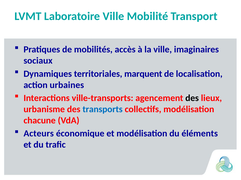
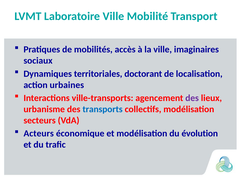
marquent: marquent -> doctorant (143, 74)
des colour: black -> purple (192, 98)
chacune: chacune -> secteurs (40, 121)
éléments: éléments -> évolution (200, 134)
